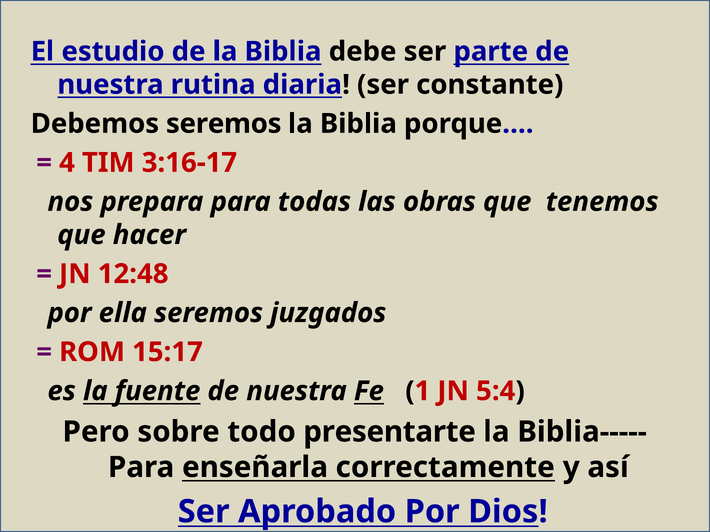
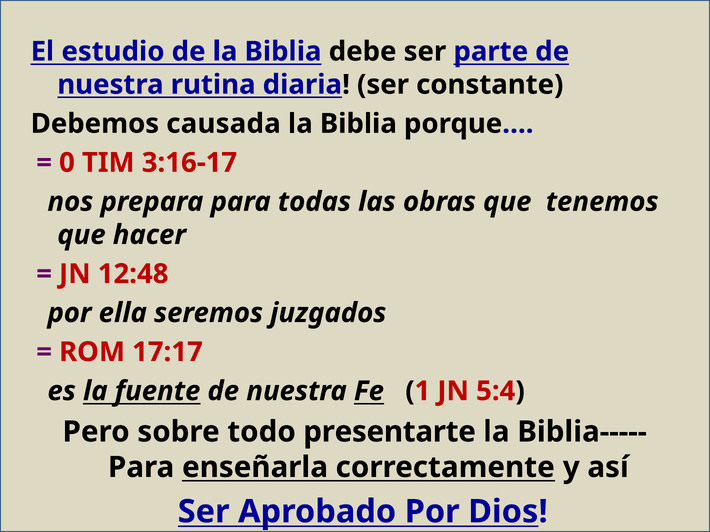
Debemos seremos: seremos -> causada (223, 124)
4: 4 -> 0 (67, 163)
15:17: 15:17 -> 17:17 (167, 352)
